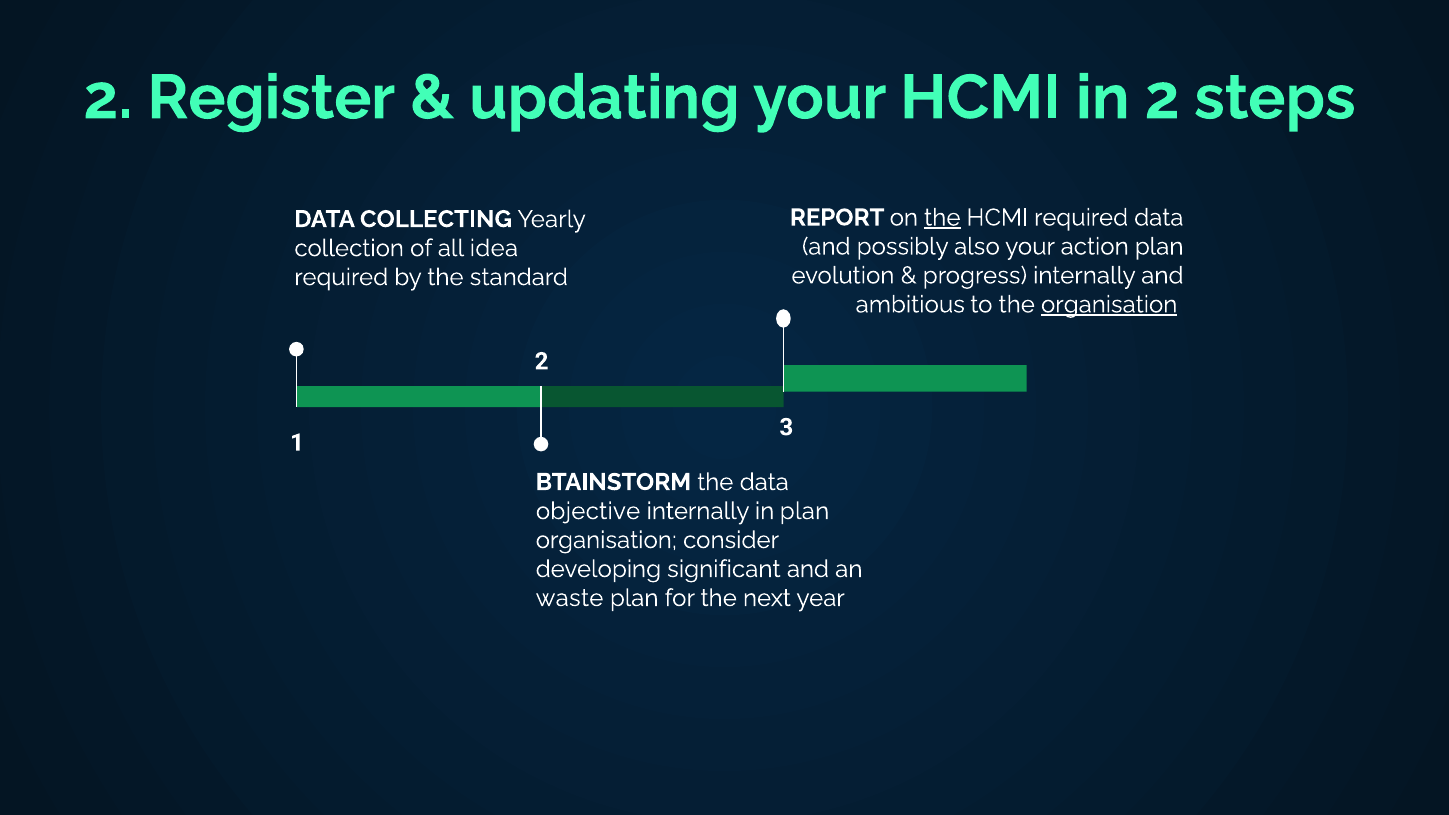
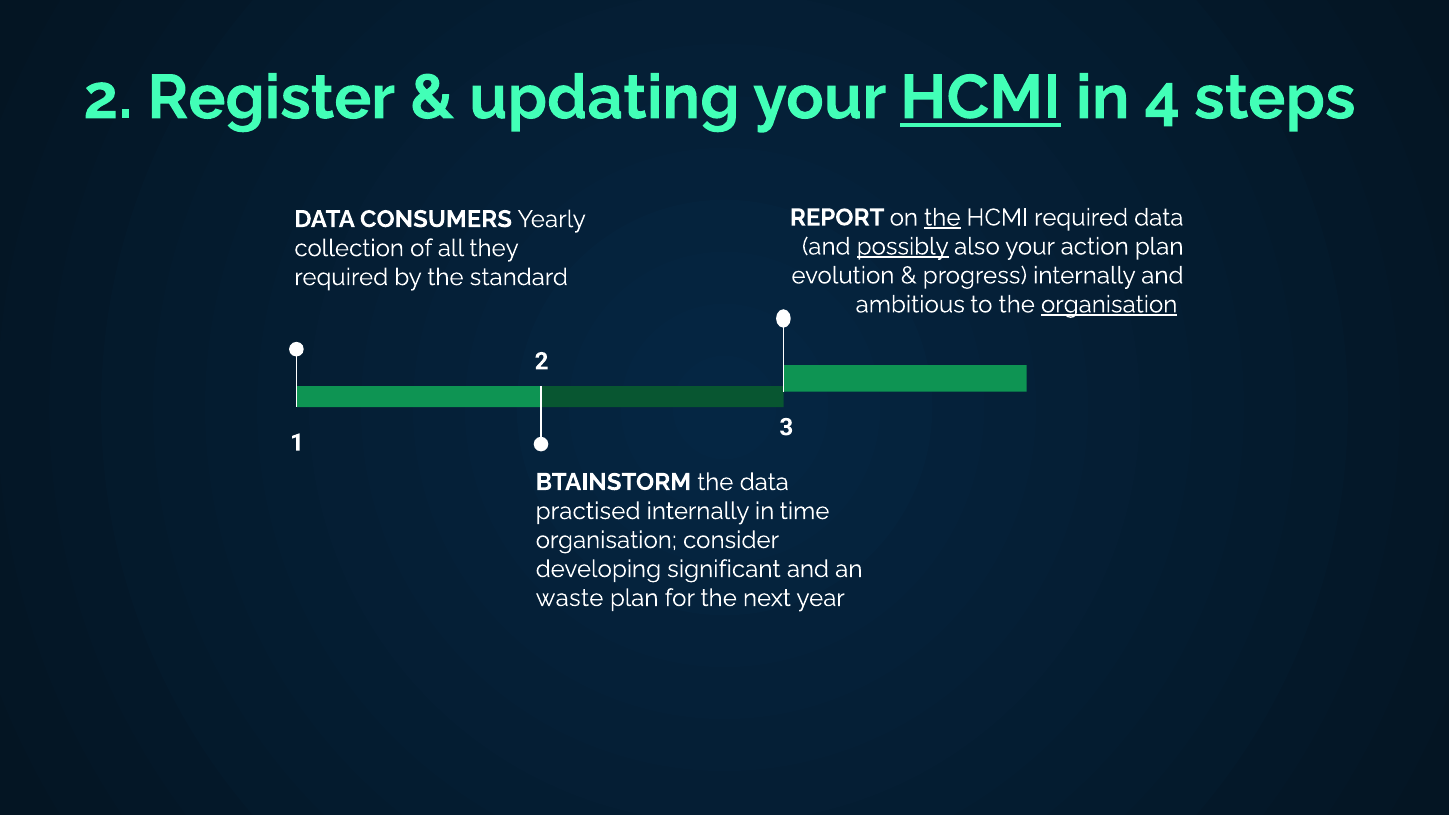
HCMI underline: none -> present (981, 98)
in 2: 2 -> 4 (1162, 98)
COLLECTING: COLLECTING -> CONSUMERS (436, 219)
possibly underline: none -> present (903, 247)
idea: idea -> they (494, 248)
objective: objective -> practised (588, 511)
in plan: plan -> time (805, 511)
